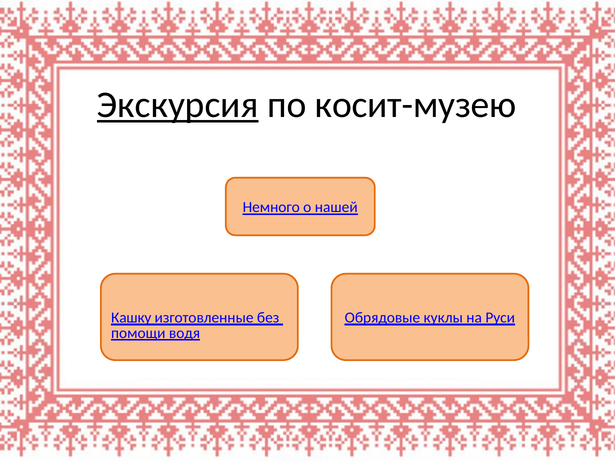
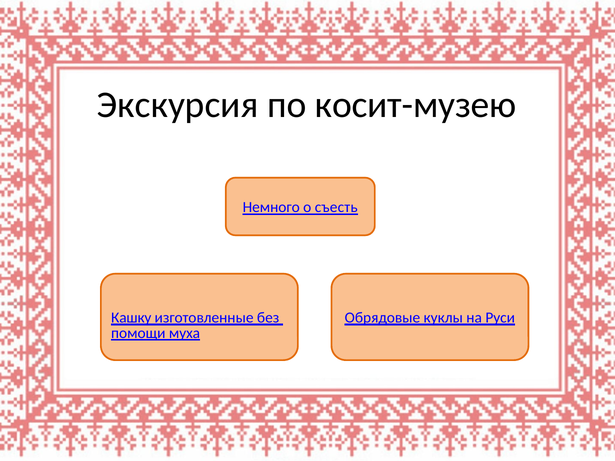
Экскурсия underline: present -> none (178, 105)
нашей: нашей -> съесть (336, 207)
водя: водя -> муха (185, 333)
